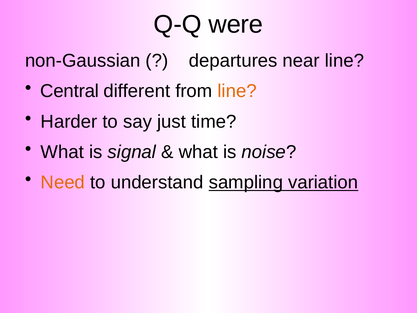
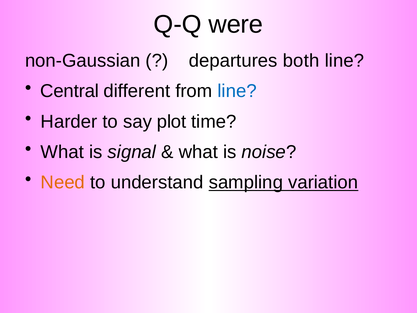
near: near -> both (301, 61)
line colour: orange -> blue (237, 91)
just: just -> plot (172, 121)
